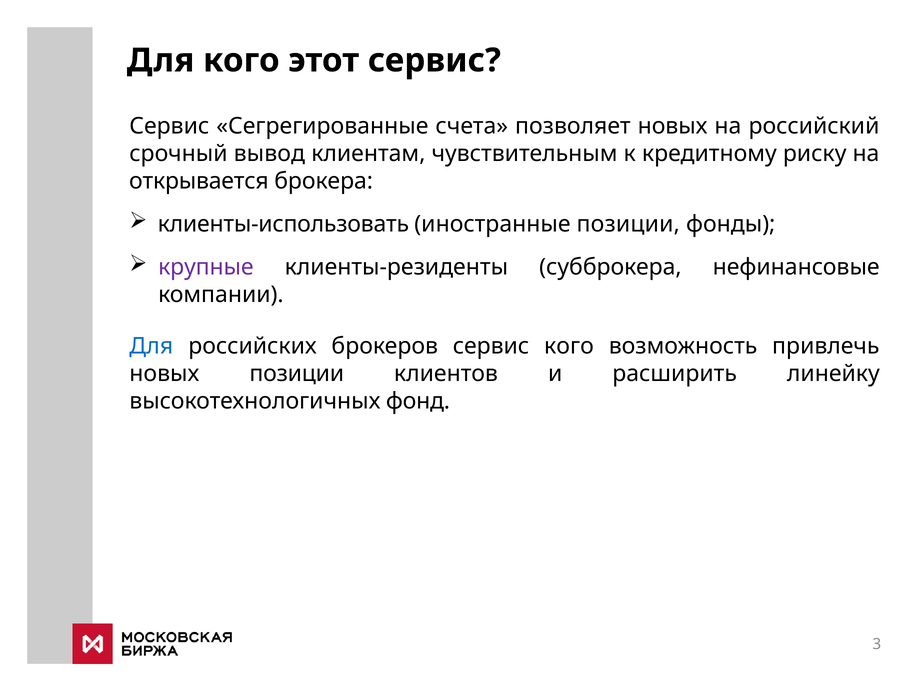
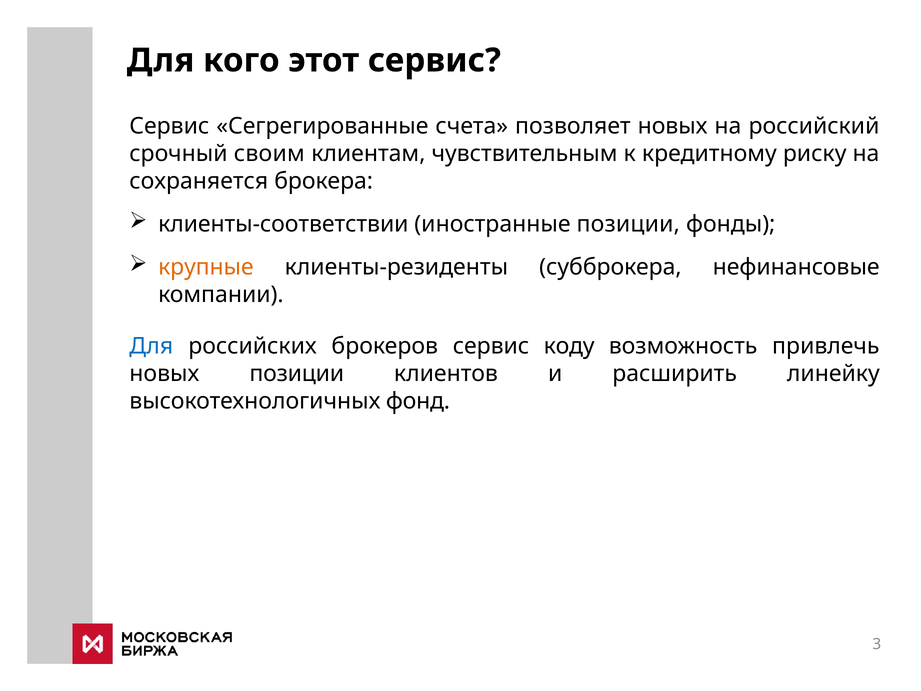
вывод: вывод -> своим (269, 154)
открывается: открывается -> сохраняется (199, 181)
клиенты-использовать: клиенты-использовать -> клиенты-соответствии (283, 224)
крупные colour: purple -> orange (206, 267)
сервис кого: кого -> коду (569, 346)
